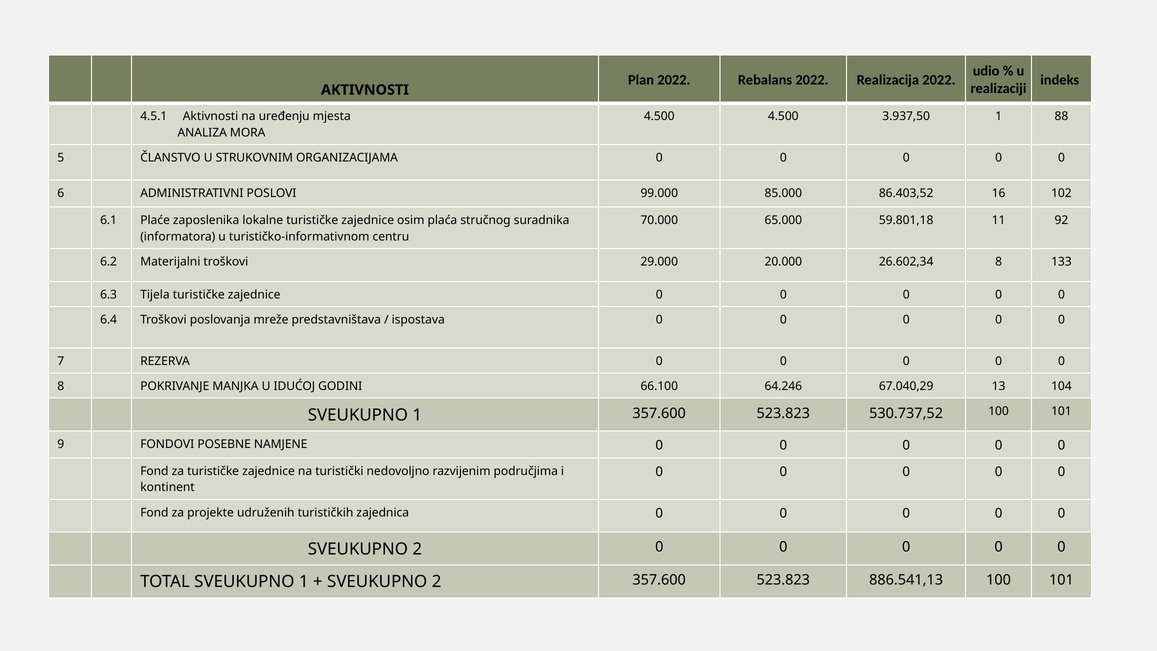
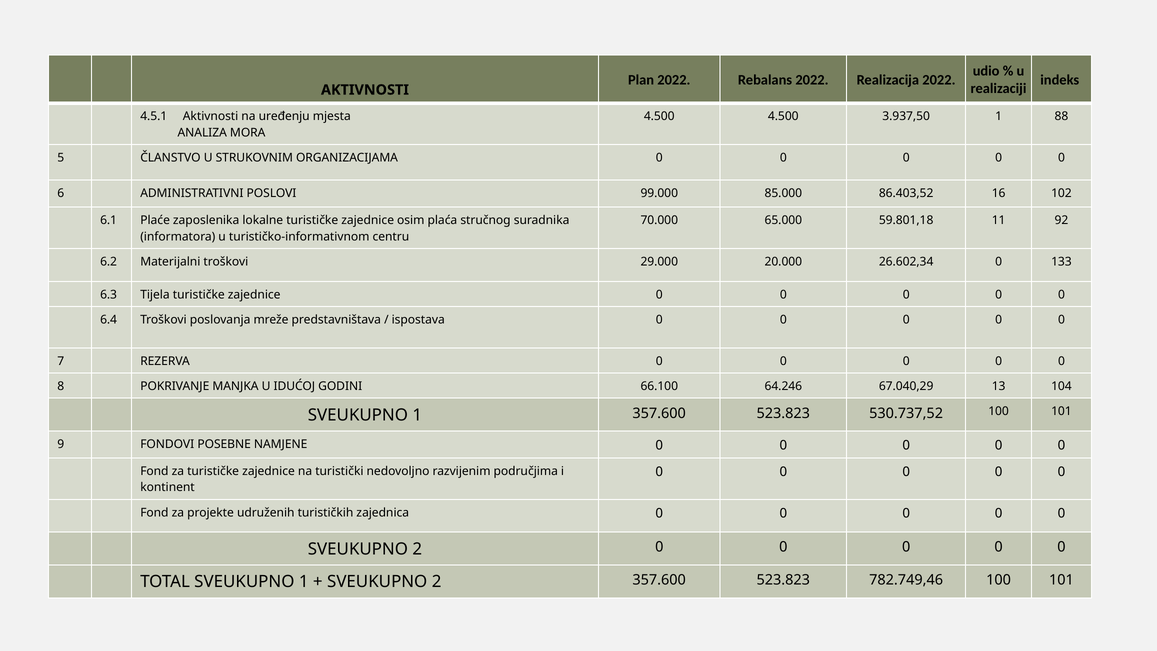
26.602,34 8: 8 -> 0 (999, 262)
886.541,13: 886.541,13 -> 782.749,46 (906, 580)
